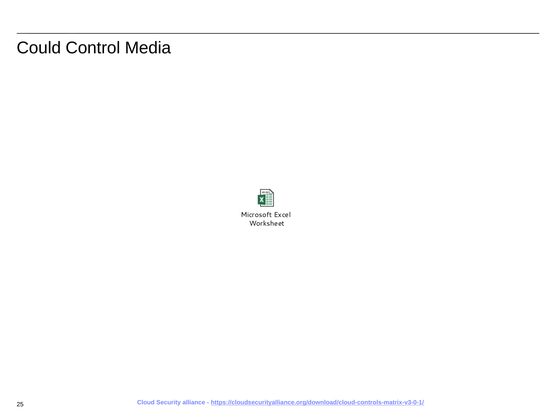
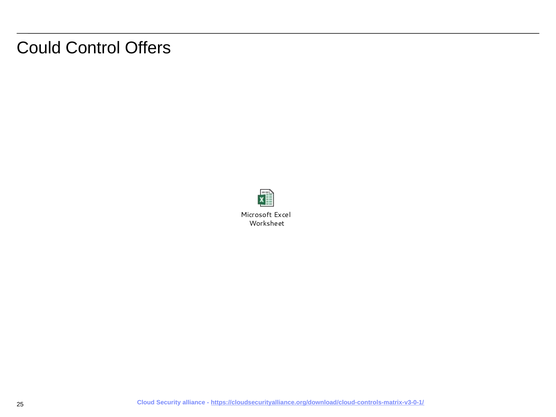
Media: Media -> Offers (148, 48)
